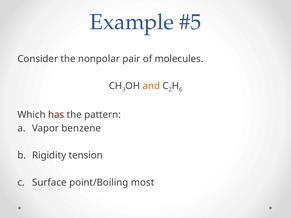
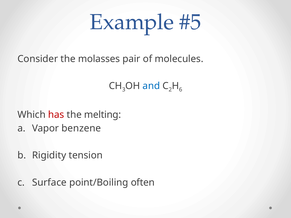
nonpolar: nonpolar -> molasses (99, 59)
and colour: orange -> blue (151, 86)
pattern: pattern -> melting (103, 115)
most: most -> often (143, 183)
